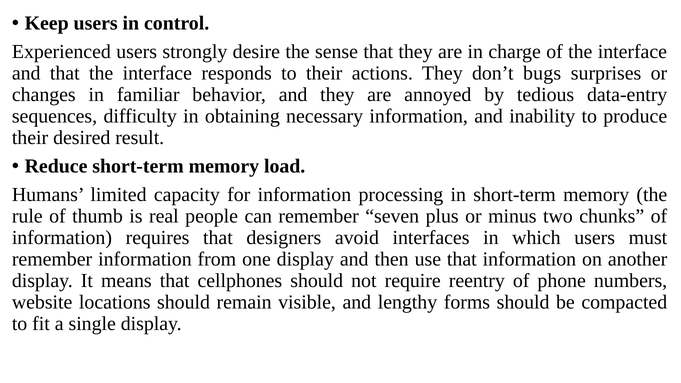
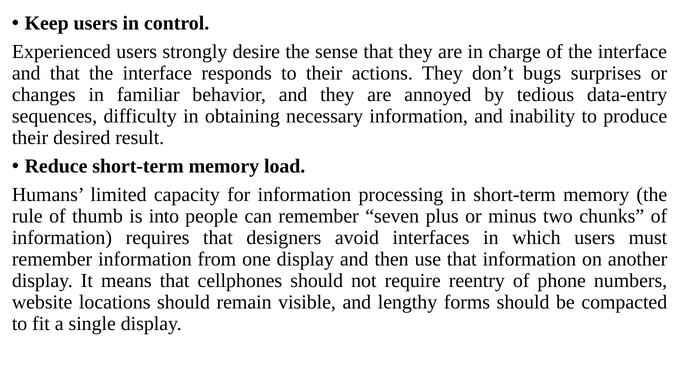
real: real -> into (164, 216)
